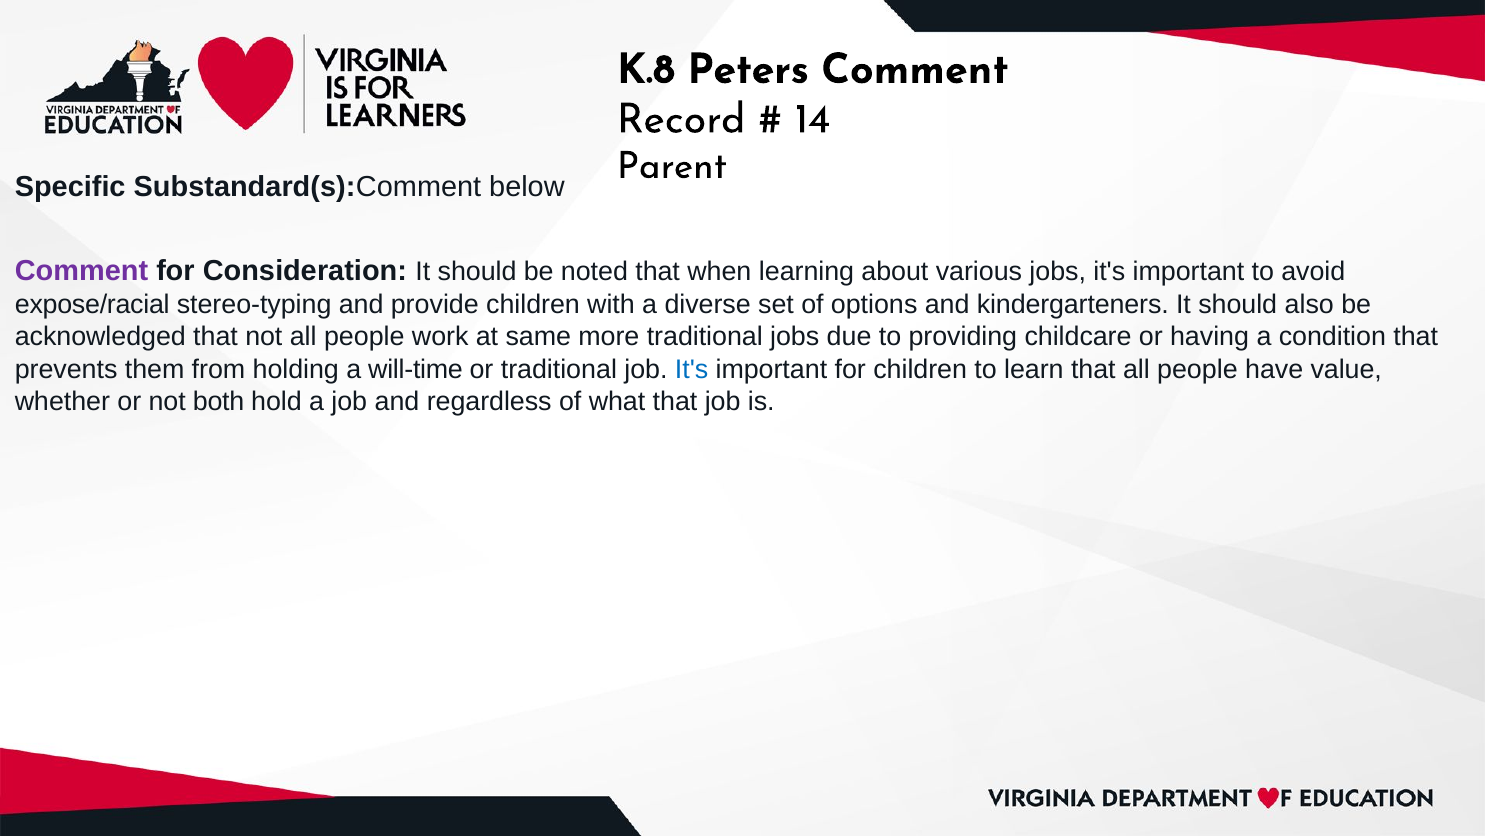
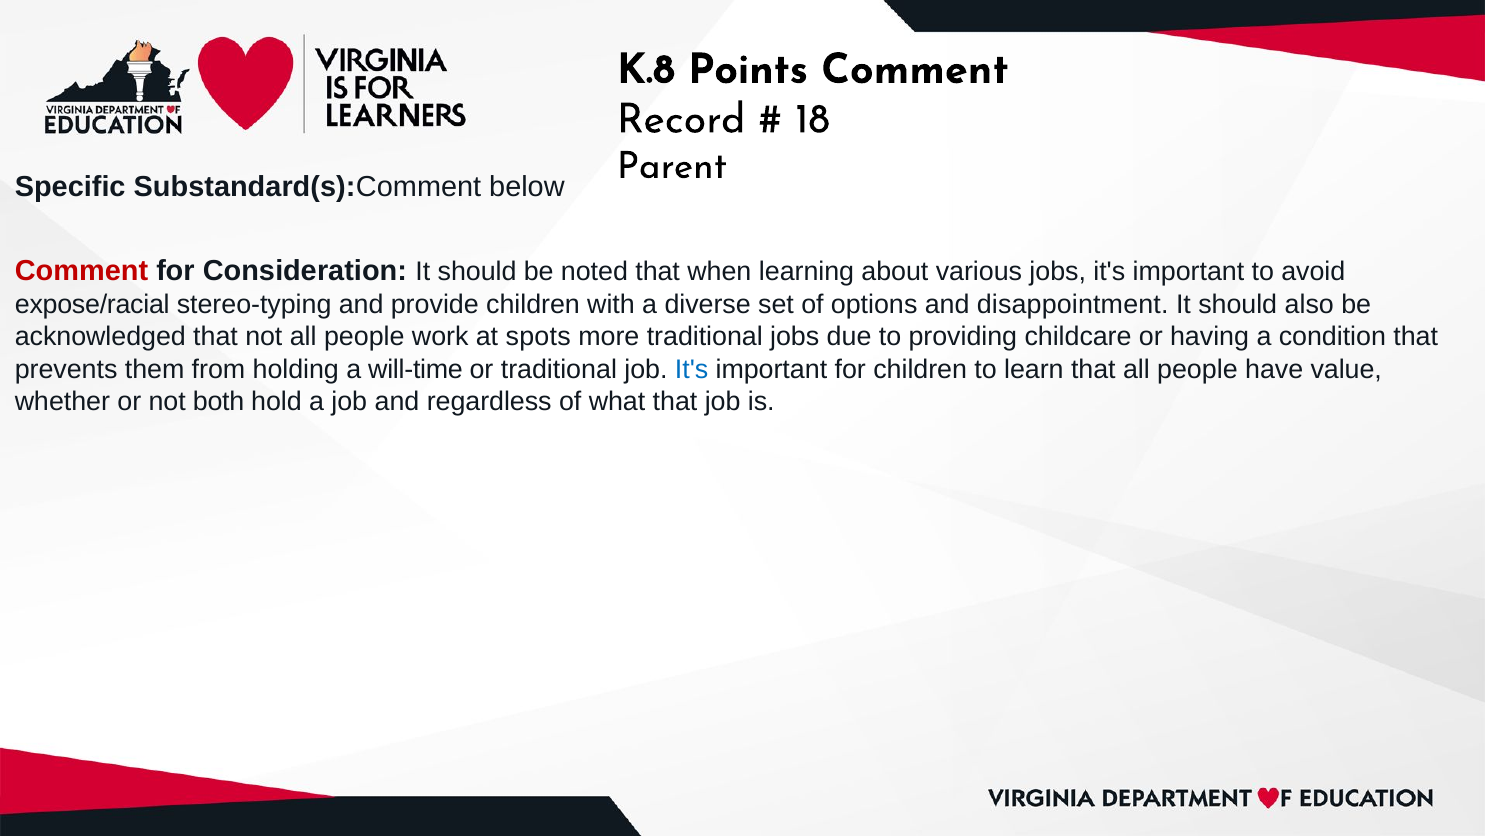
Peters: Peters -> Points (748, 69)
14: 14 -> 18 (813, 119)
Comment colour: purple -> red (81, 271)
kindergarteners: kindergarteners -> disappointment (1073, 304)
same: same -> spots (538, 337)
